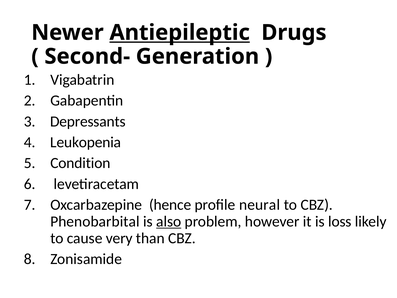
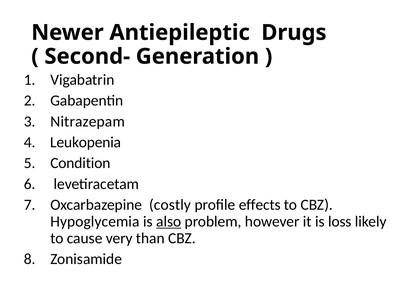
Antiepileptic underline: present -> none (180, 33)
Depressants: Depressants -> Nitrazepam (88, 121)
hence: hence -> costly (170, 205)
neural: neural -> effects (260, 205)
Phenobarbital: Phenobarbital -> Hypoglycemia (95, 221)
